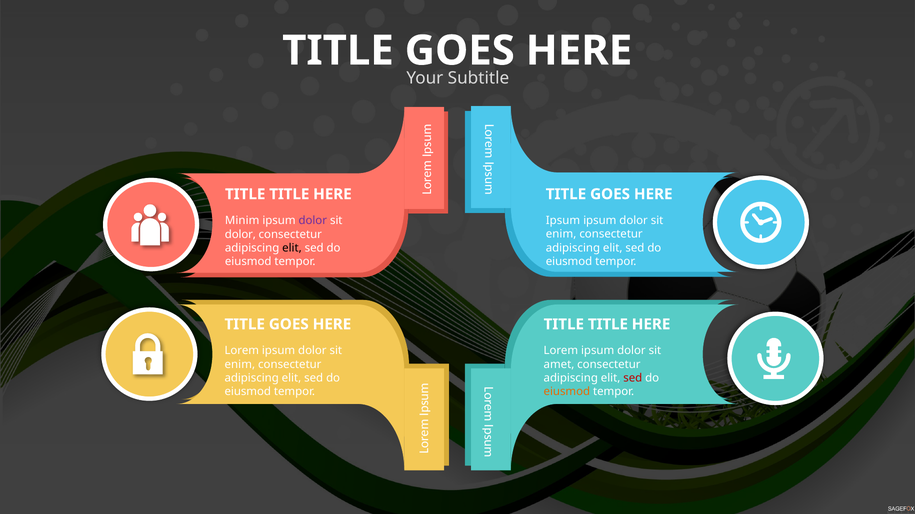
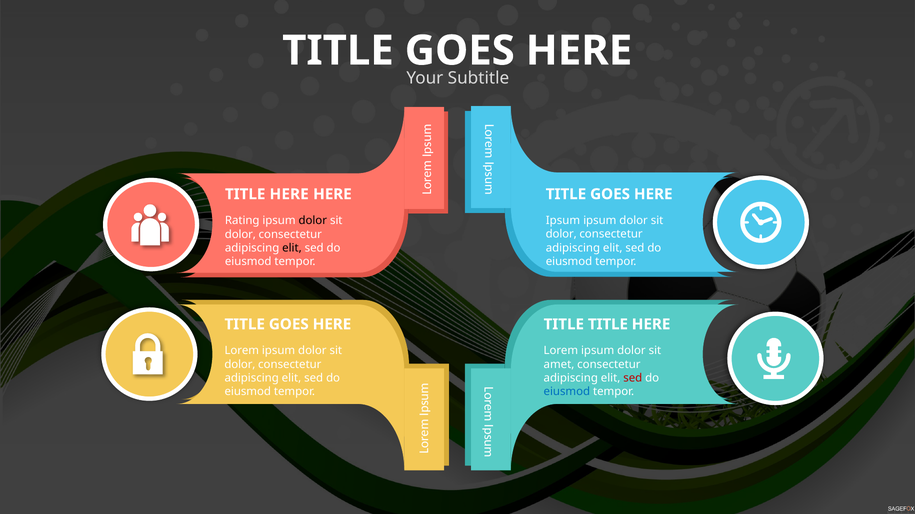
TITLE: TITLE -> HERE (289, 194)
Minim: Minim -> Rating (242, 221)
dolor colour: purple -> black (313, 221)
enim: enim -> dolor (561, 234)
enim: enim -> dolor (240, 365)
eiusmod colour: orange -> blue (567, 392)
